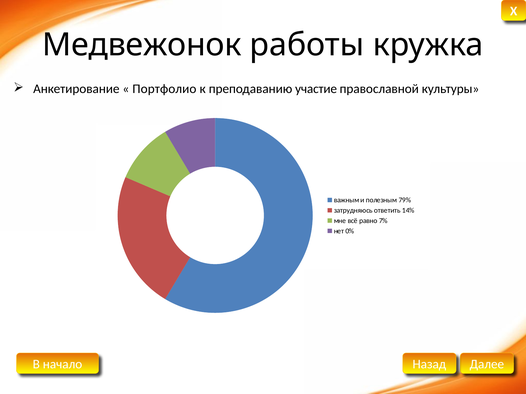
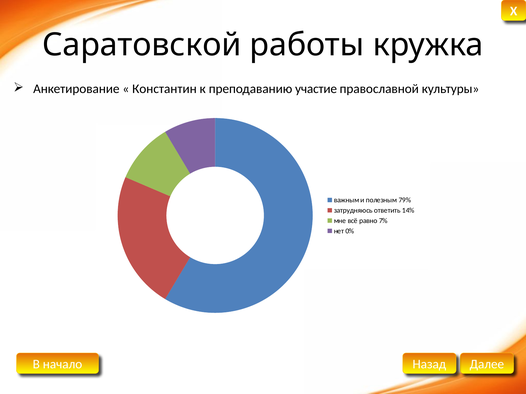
Медвежонок: Медвежонок -> Саратовской (142, 45)
Портфолио: Портфолио -> Константин (164, 89)
